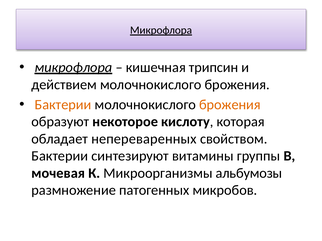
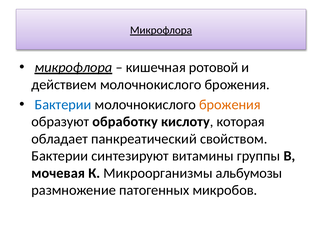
трипсин: трипсин -> ротовой (214, 68)
Бактерии colour: orange -> blue (63, 105)
некоторое: некоторое -> обработку (125, 122)
непереваренных: непереваренных -> панкреатический (144, 139)
